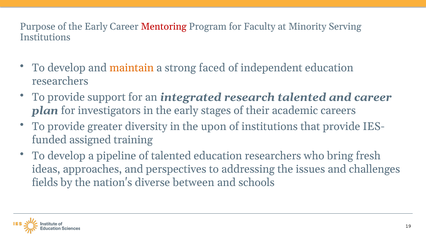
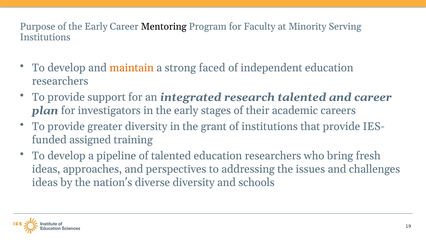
Mentoring colour: red -> black (164, 27)
upon: upon -> grant (214, 126)
fields: fields -> ideas (45, 182)
diverse between: between -> diversity (194, 182)
